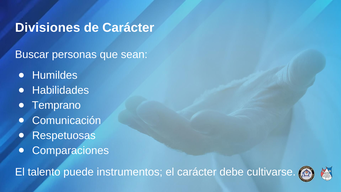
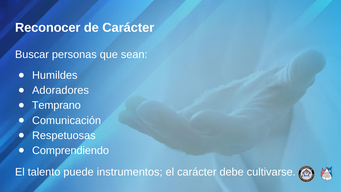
Divisiones: Divisiones -> Reconocer (48, 28)
Habilidades: Habilidades -> Adoradores (60, 90)
Comparaciones: Comparaciones -> Comprendiendo (71, 150)
